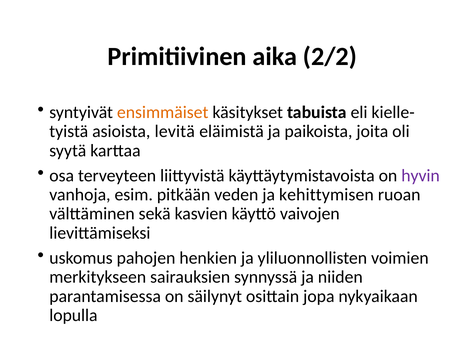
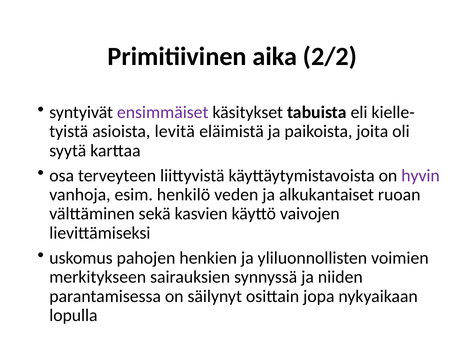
ensimmäiset colour: orange -> purple (163, 112)
pitkään: pitkään -> henkilö (184, 195)
kehittymisen: kehittymisen -> alkukantaiset (327, 195)
